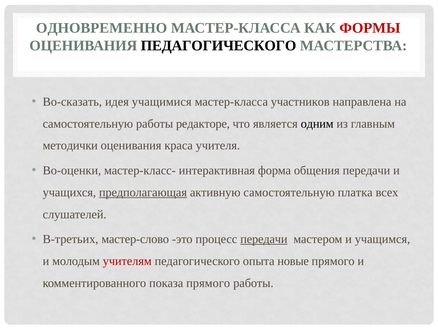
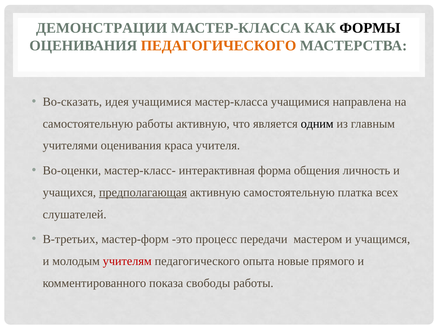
ОДНОВРЕМЕННО: ОДНОВРЕМЕННО -> ДЕМОНСТРАЦИИ (102, 28)
ФОРМЫ colour: red -> black (370, 28)
ПЕДАГОГИЧЕСКОГО colour: black -> orange (219, 45)
мастер-класса участников: участников -> учащимися (300, 102)
работы редакторе: редакторе -> активную (203, 123)
методички: методички -> учителями (70, 145)
общения передачи: передачи -> личность (366, 170)
мастер-слово: мастер-слово -> мастер-форм (135, 239)
передачи underline: present -> none (264, 239)
показа прямого: прямого -> свободы (208, 283)
